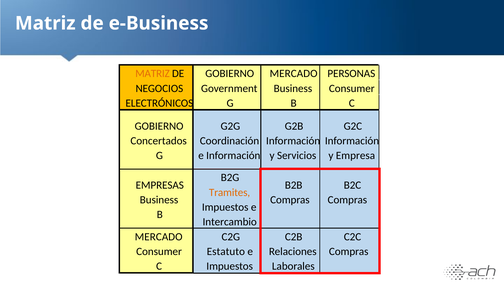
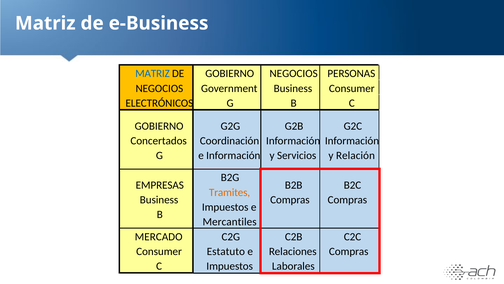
MATRIZ colour: orange -> blue (153, 74)
MERCADO: MERCADO -> NEGOCIOS (294, 74)
Empresa: Empresa -> Relación (355, 155)
Intercambio: Intercambio -> Mercantiles (230, 222)
